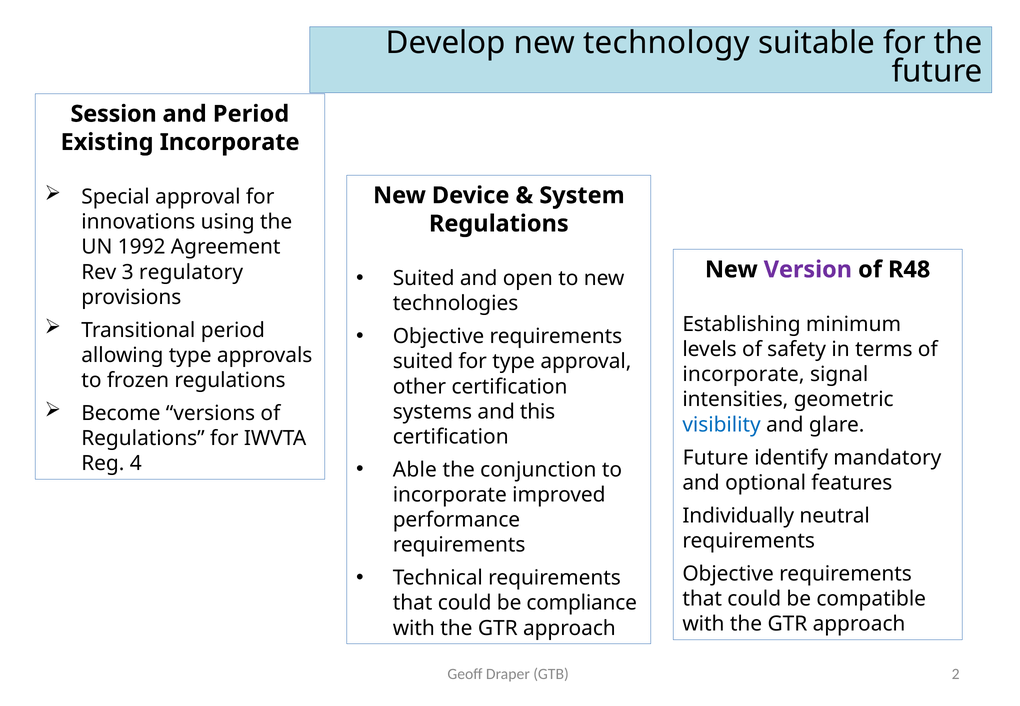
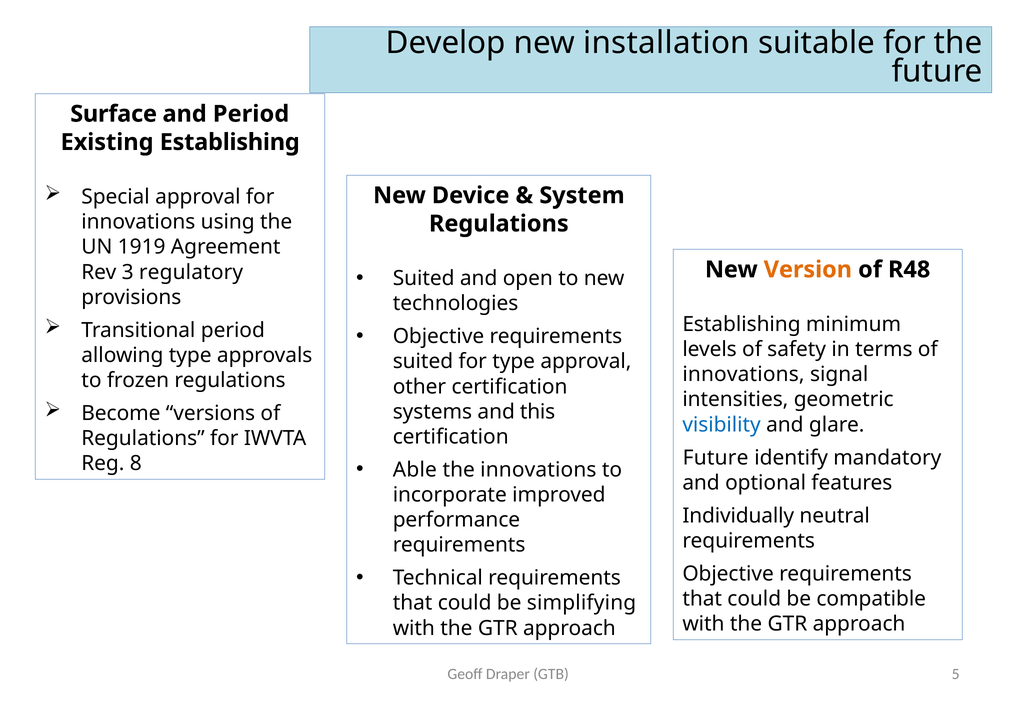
technology: technology -> installation (667, 43)
Session: Session -> Surface (114, 114)
Existing Incorporate: Incorporate -> Establishing (230, 142)
1992: 1992 -> 1919 (142, 247)
Version colour: purple -> orange (808, 270)
incorporate: incorporate -> innovations (743, 375)
4: 4 -> 8 (136, 464)
the conjunction: conjunction -> innovations (538, 470)
compliance: compliance -> simplifying (582, 603)
2: 2 -> 5 (956, 674)
